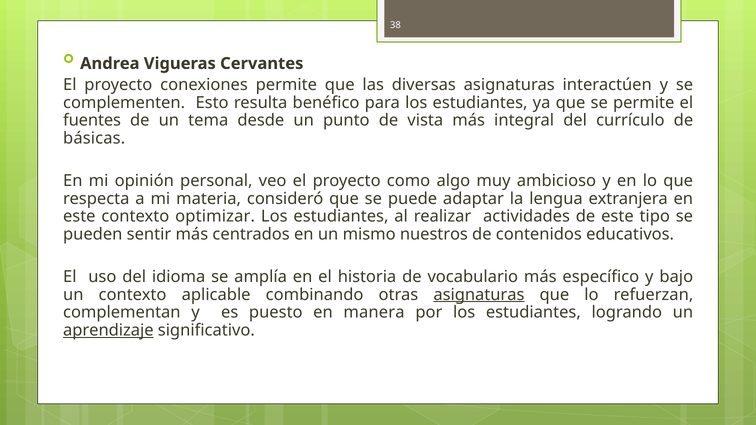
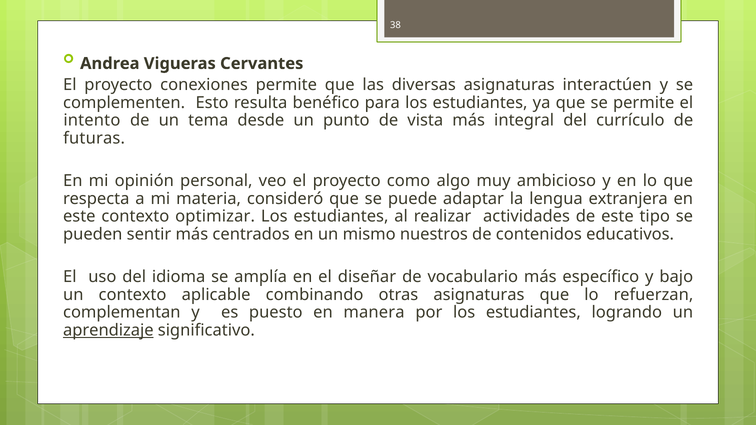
fuentes: fuentes -> intento (92, 121)
básicas: básicas -> futuras (94, 138)
historia: historia -> diseñar (367, 277)
asignaturas underline: present -> none (479, 295)
